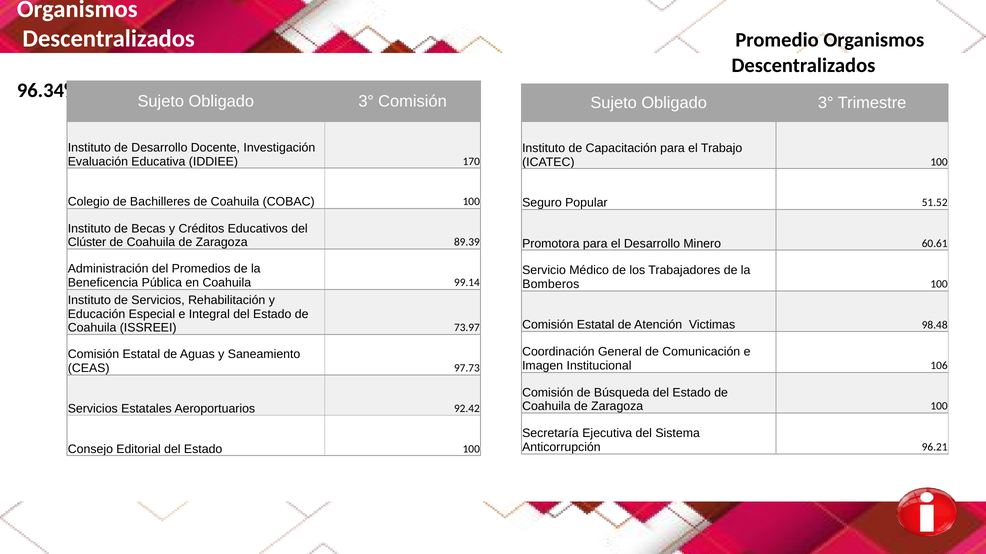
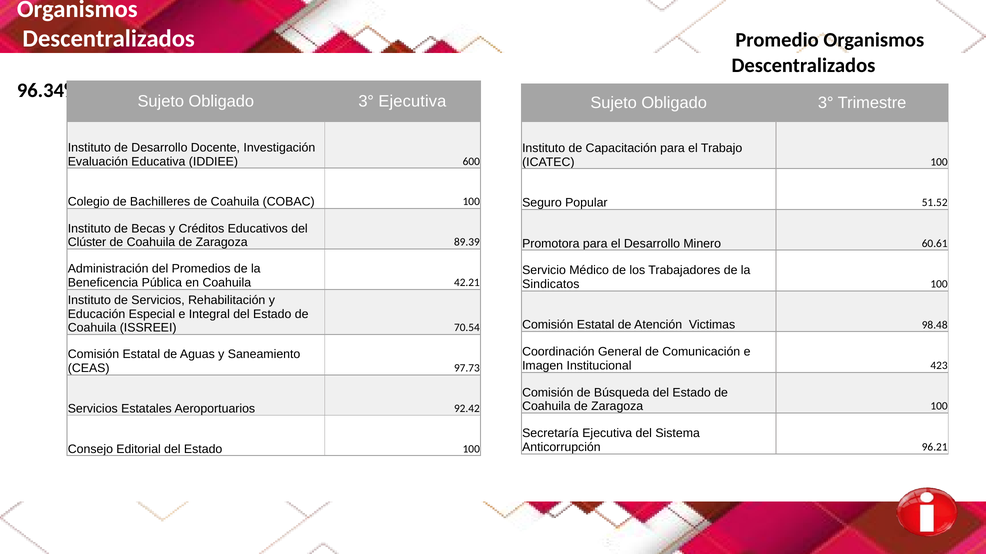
3° Comisión: Comisión -> Ejecutiva (412, 102)
170: 170 -> 600 (471, 162)
99.14: 99.14 -> 42.21 (467, 283)
Bomberos: Bomberos -> Sindicatos (551, 285)
73.97: 73.97 -> 70.54 (467, 328)
106: 106 -> 423 (939, 366)
